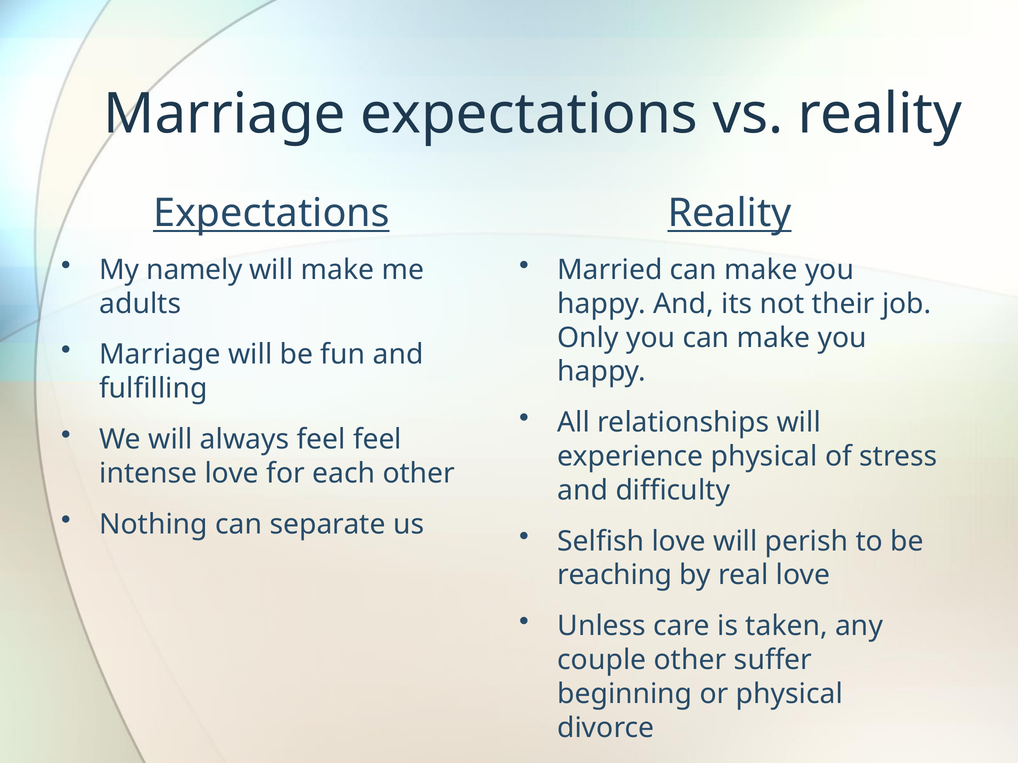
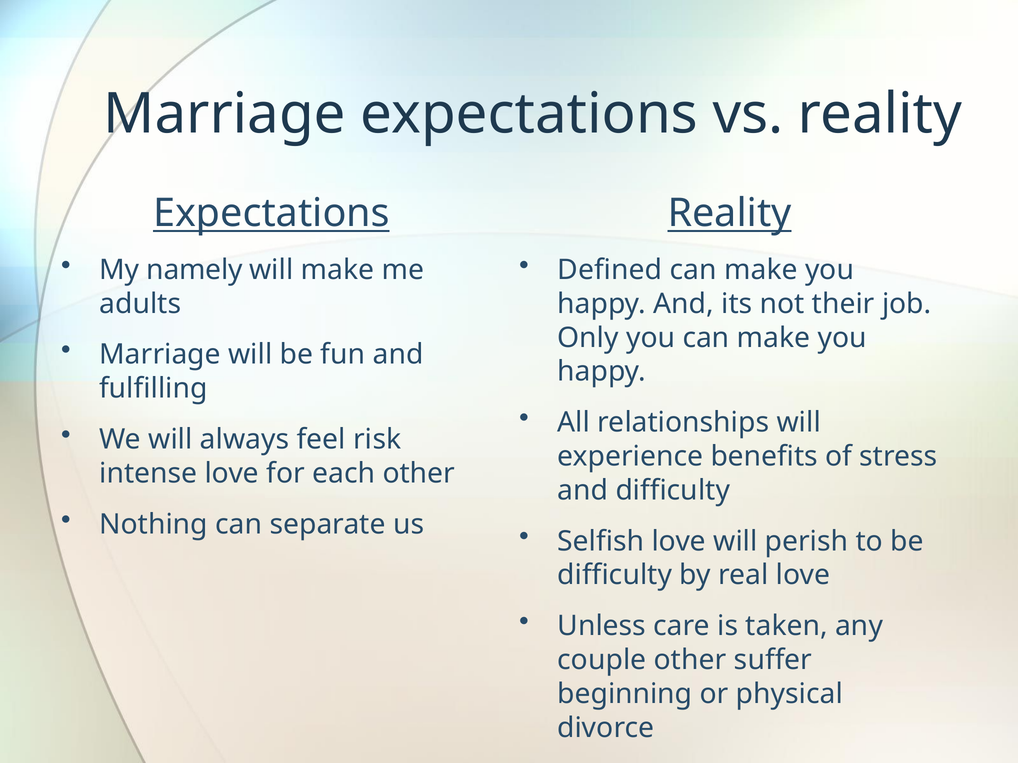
Married: Married -> Defined (610, 270)
feel feel: feel -> risk (377, 440)
experience physical: physical -> benefits (764, 457)
reaching: reaching -> difficulty (615, 576)
